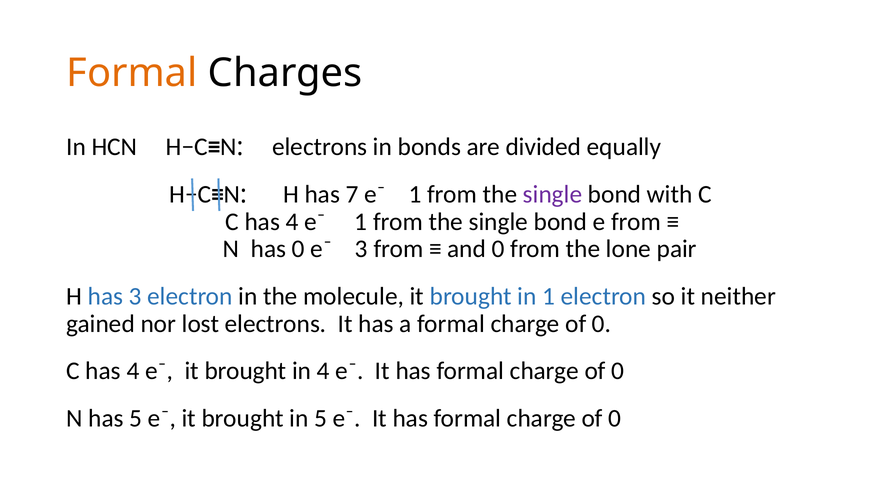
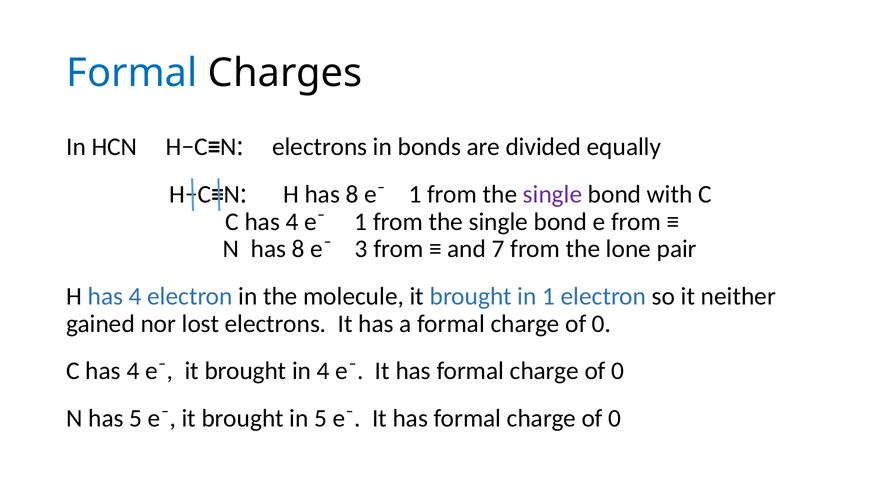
Formal colour: orange -> blue (132, 73)
H has 7: 7 -> 8 (352, 194)
N has 0: 0 -> 8 (298, 249)
and 0: 0 -> 7 (498, 249)
H has 3: 3 -> 4 (135, 297)
